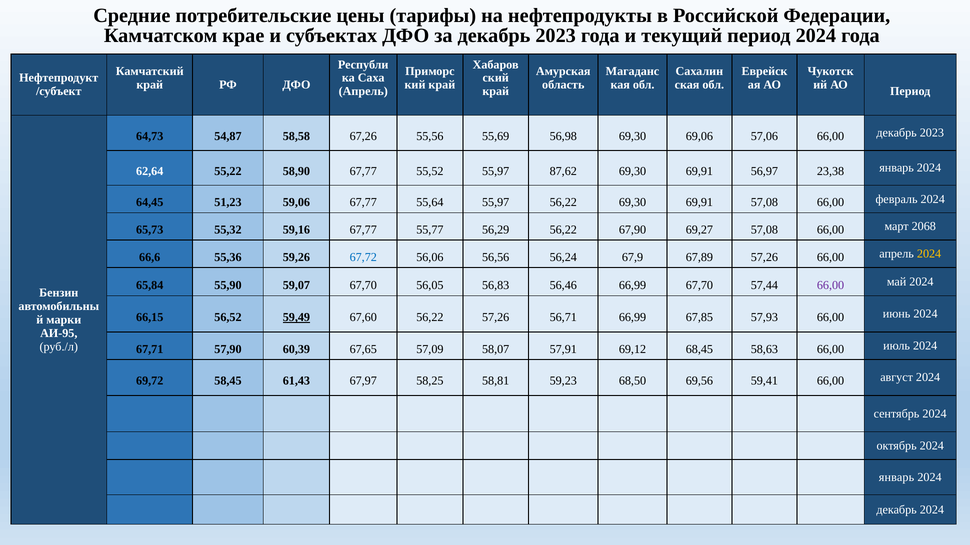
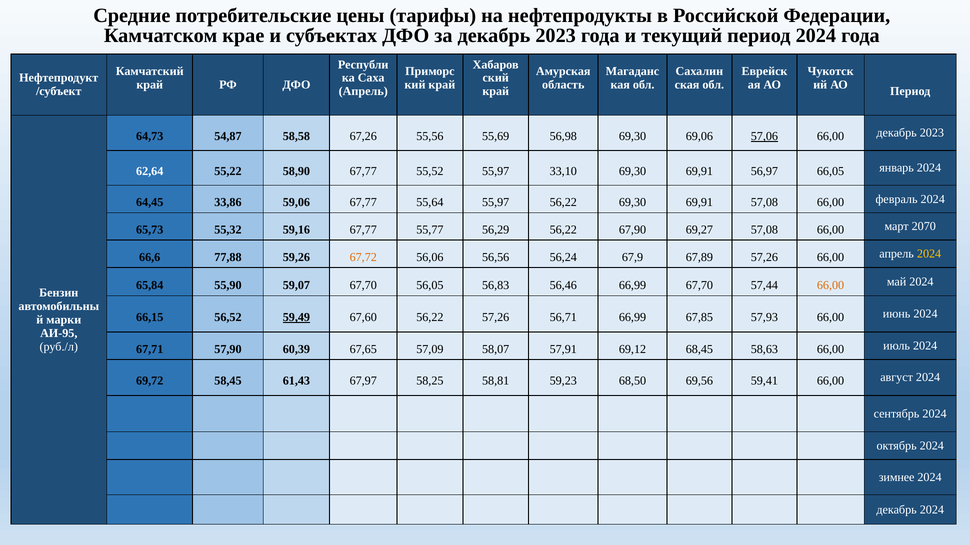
57,06 underline: none -> present (764, 136)
87,62: 87,62 -> 33,10 (563, 172)
23,38: 23,38 -> 66,05 (831, 172)
51,23: 51,23 -> 33,86 (228, 203)
2068: 2068 -> 2070 (924, 227)
55,36: 55,36 -> 77,88 (228, 258)
67,72 colour: blue -> orange (363, 258)
66,00 colour: purple -> orange (831, 285)
январь: январь -> зимнее (897, 478)
